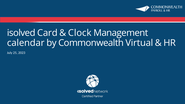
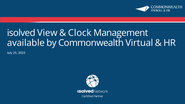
Card: Card -> View (47, 33)
calendar: calendar -> available (26, 43)
